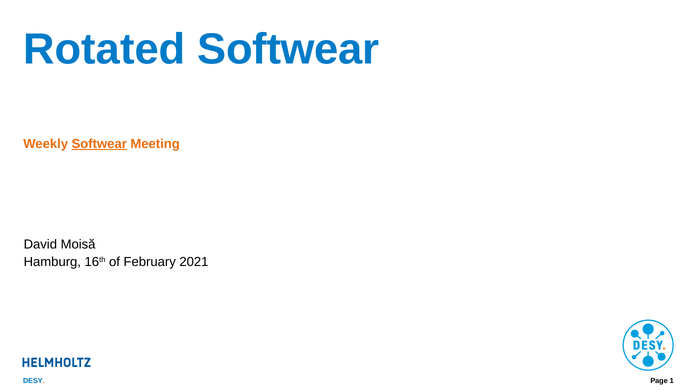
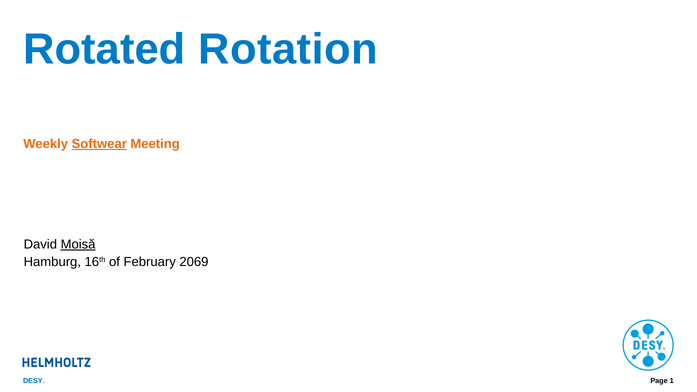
Rotated Softwear: Softwear -> Rotation (288, 49)
Moisă underline: none -> present (78, 245)
2021: 2021 -> 2069 (194, 262)
